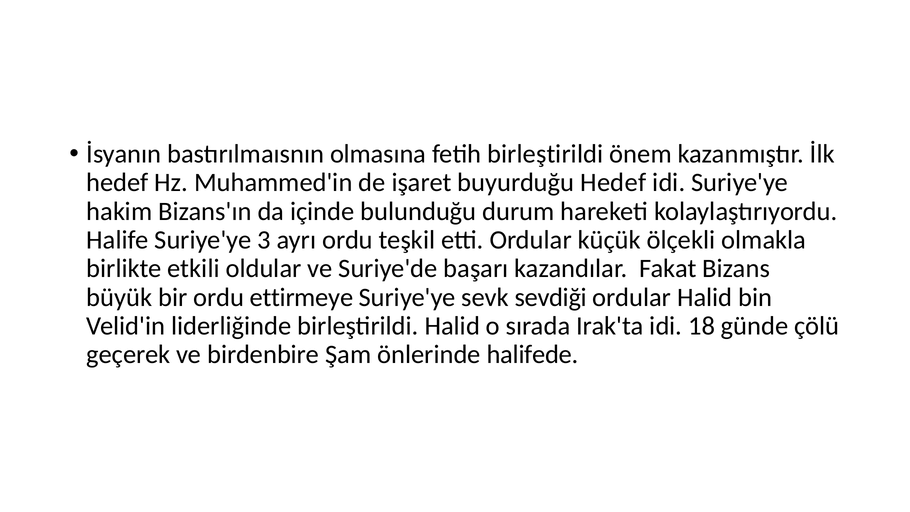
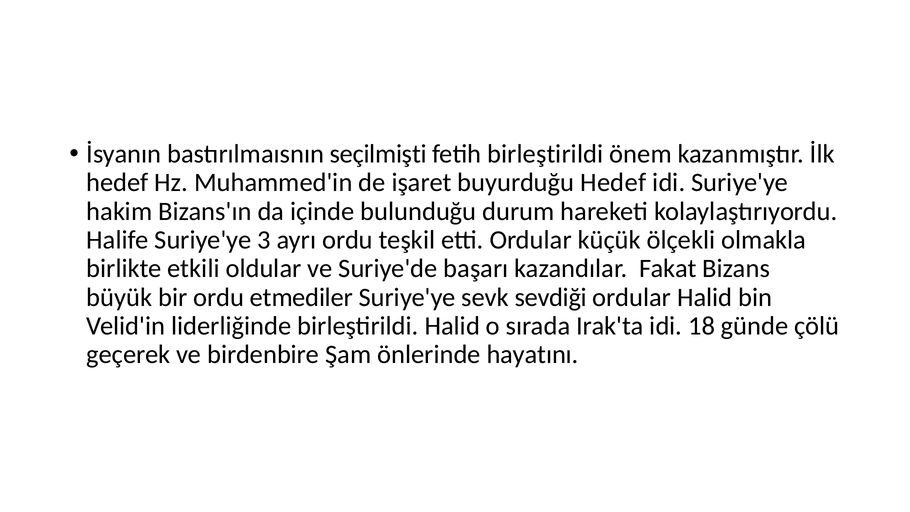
olmasına: olmasına -> seçilmişti (378, 154)
ettirmeye: ettirmeye -> etmediler (301, 297)
halifede: halifede -> hayatını (533, 355)
